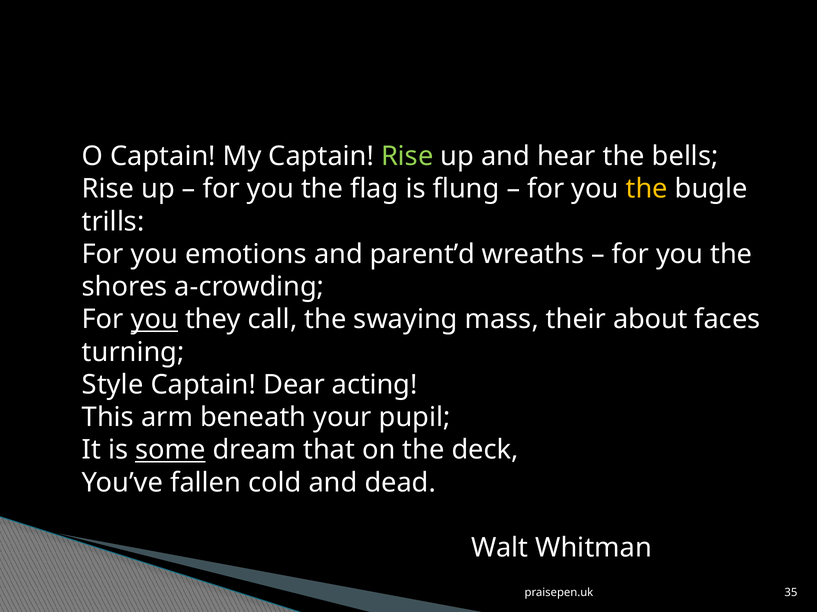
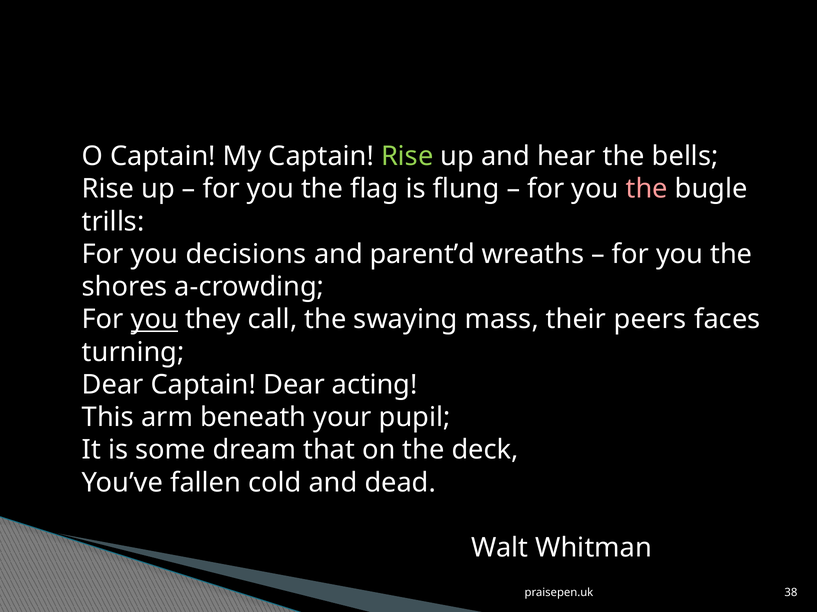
the colour: yellow -> pink (647, 189)
emotions: emotions -> decisions (246, 254)
about: about -> peers (650, 320)
Style: Style -> Dear (113, 385)
some underline: present -> none (170, 451)
35: 35 -> 38 (791, 593)
